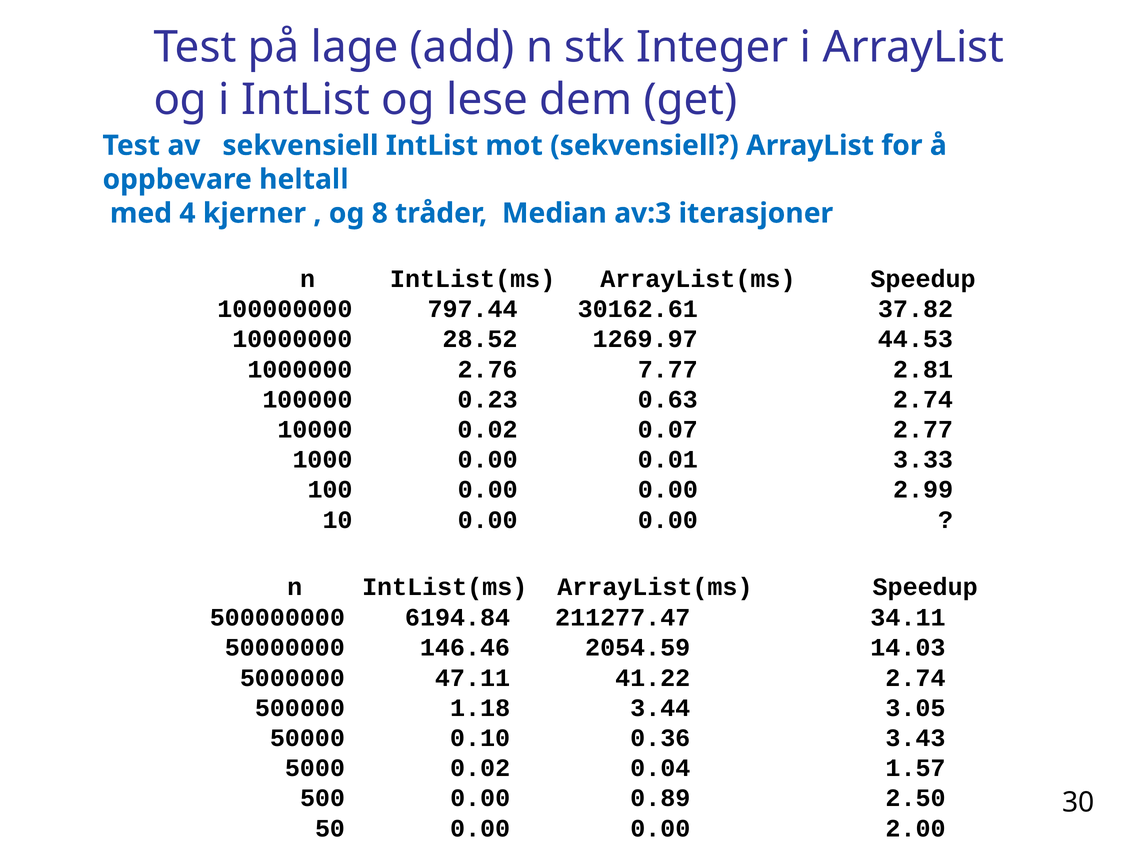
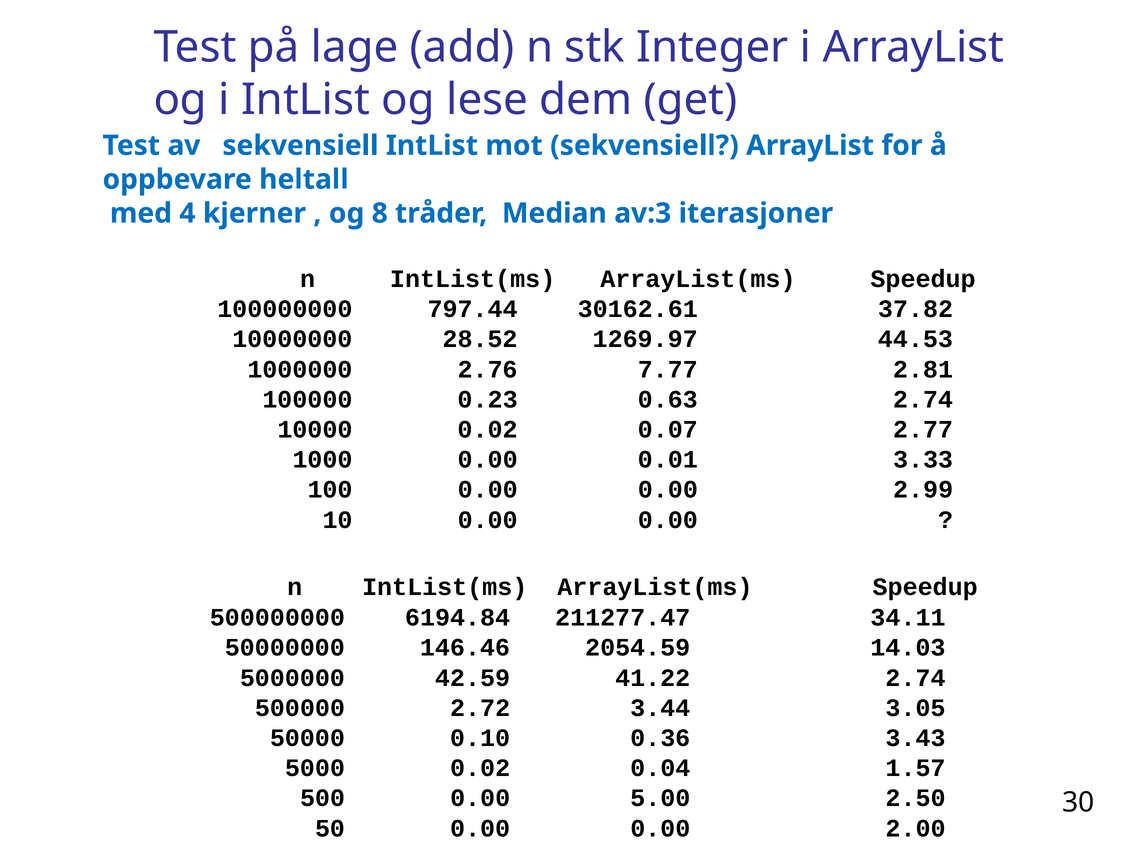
47.11: 47.11 -> 42.59 (473, 678)
1.18: 1.18 -> 2.72 (480, 708)
0.89: 0.89 -> 5.00 (660, 799)
